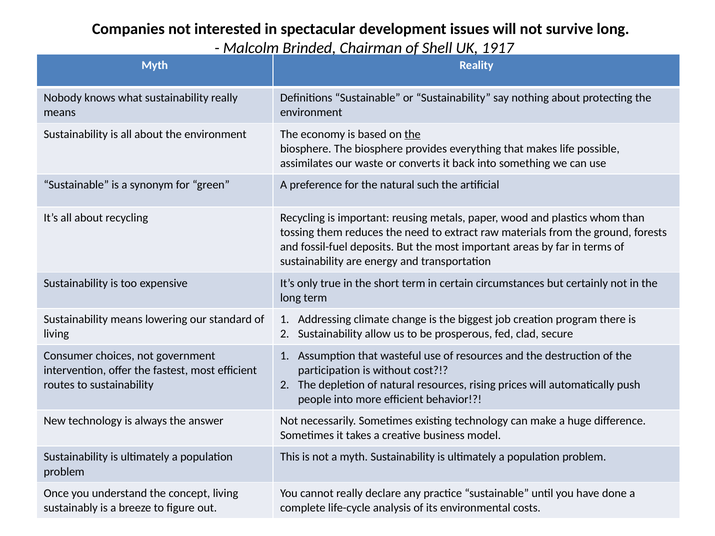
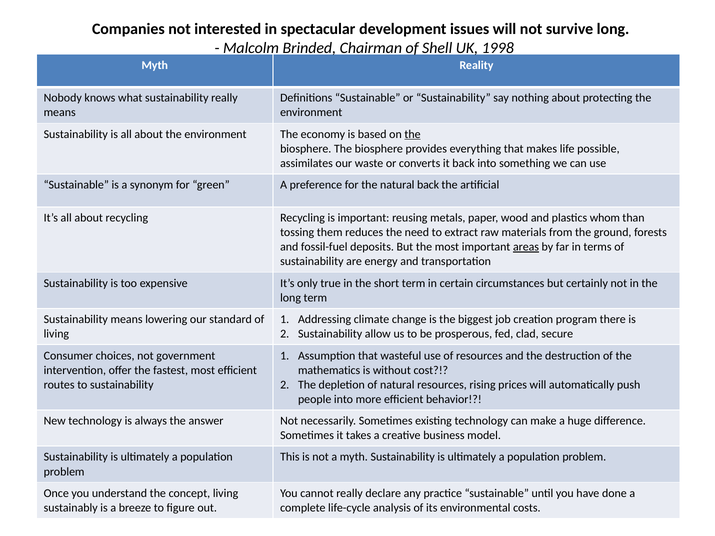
1917: 1917 -> 1998 (498, 48)
natural such: such -> back (428, 185)
areas underline: none -> present (526, 247)
participation: participation -> mathematics (329, 370)
